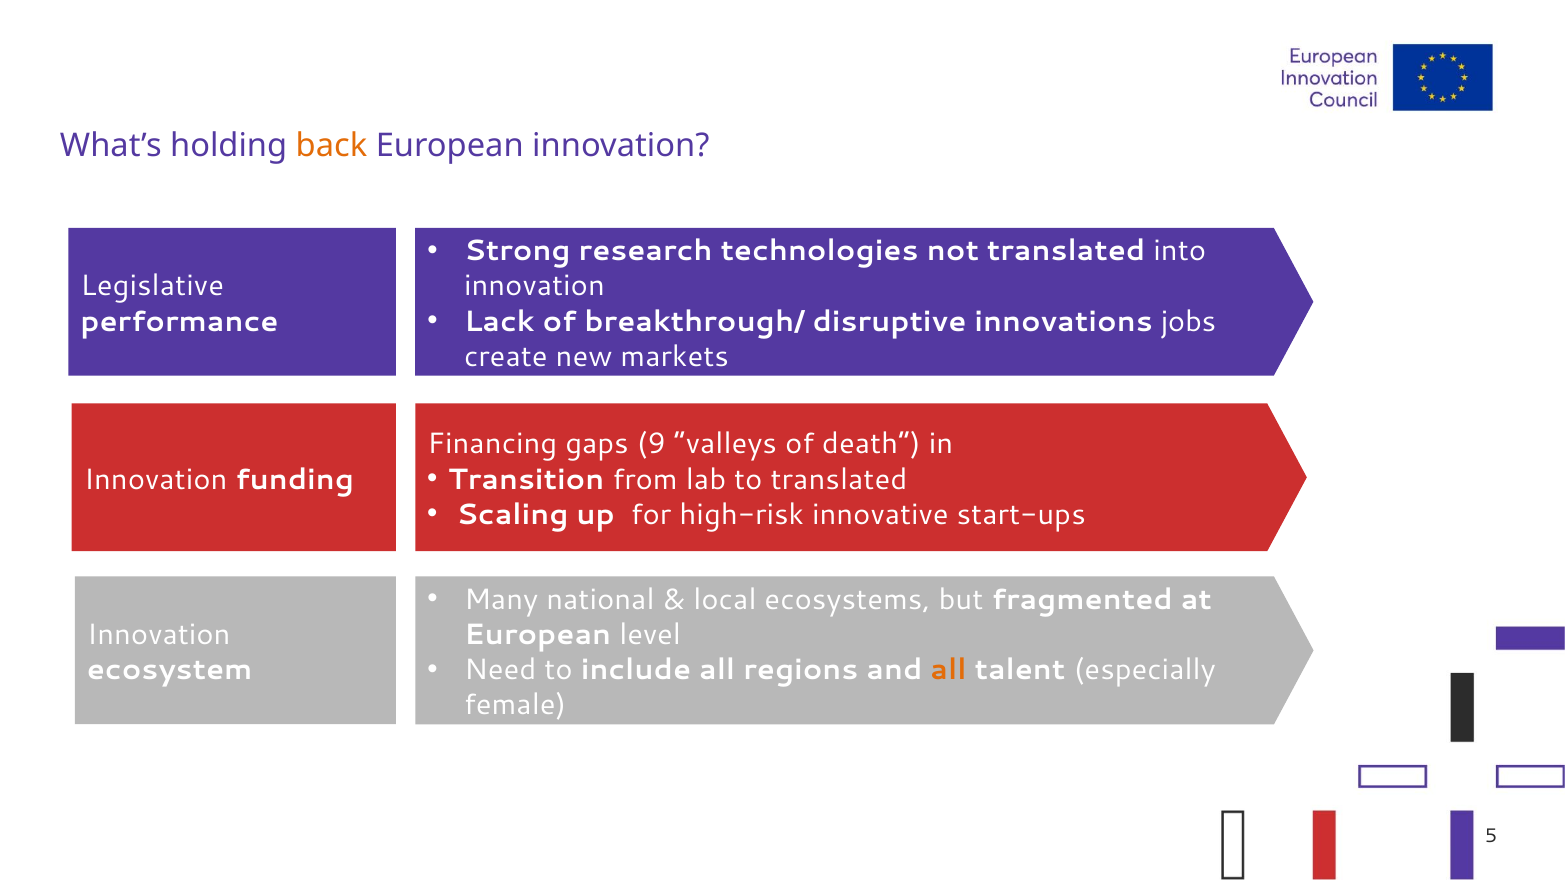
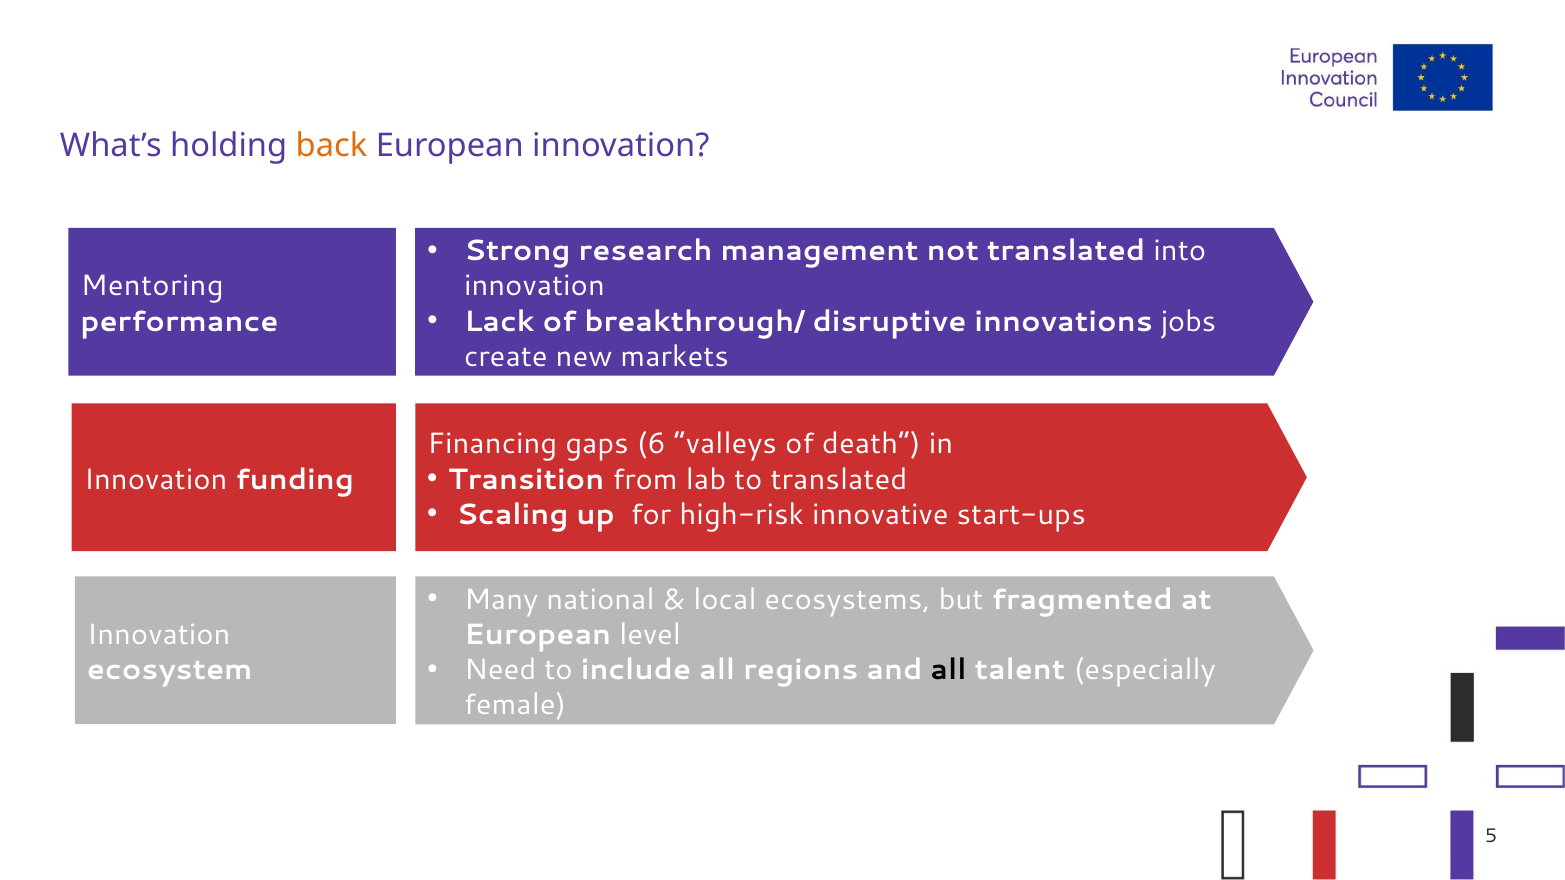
technologies: technologies -> management (820, 251)
Legislative: Legislative -> Mentoring (152, 286)
9: 9 -> 6 (651, 444)
all colour: orange -> black (948, 670)
